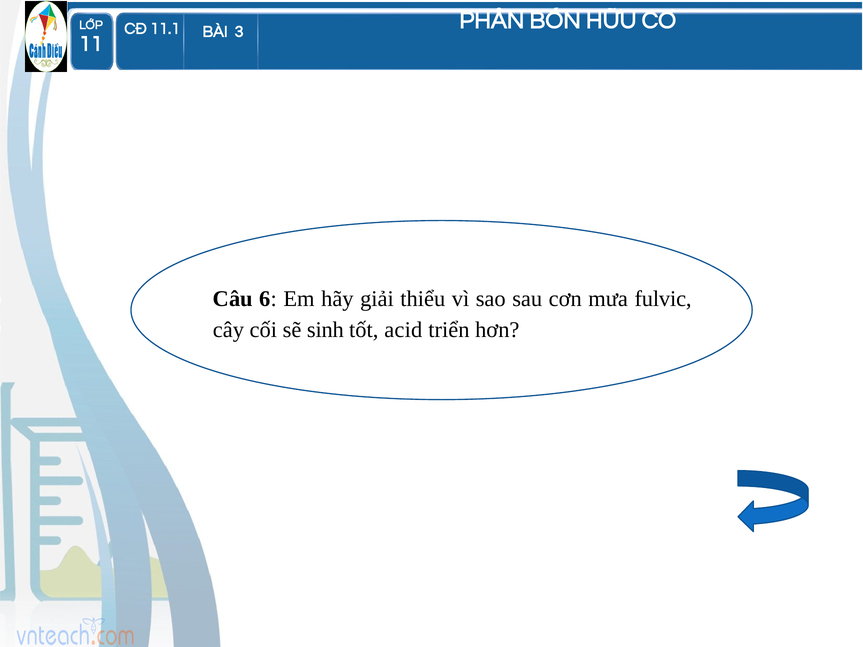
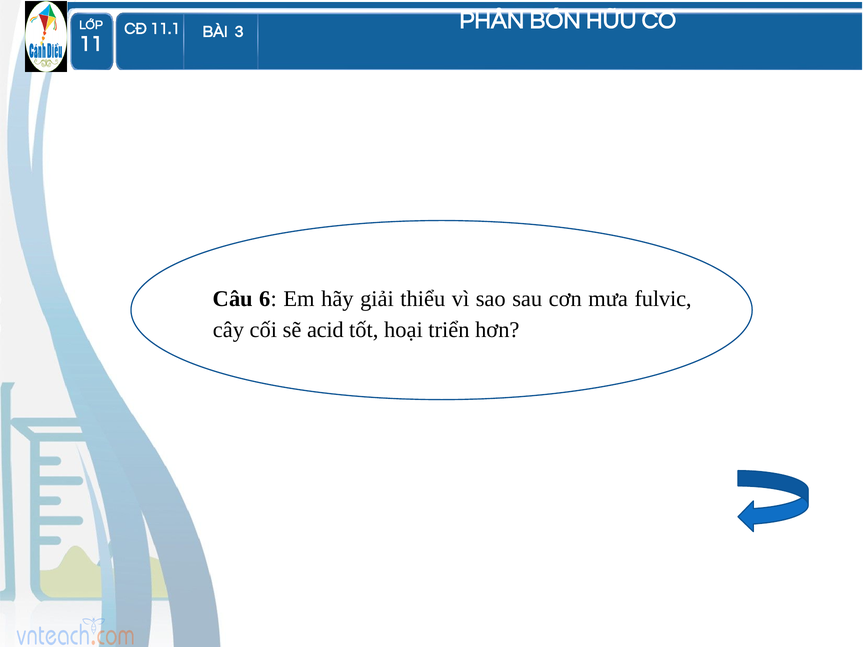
sinh: sinh -> acid (325, 330)
acid: acid -> hoại (403, 330)
